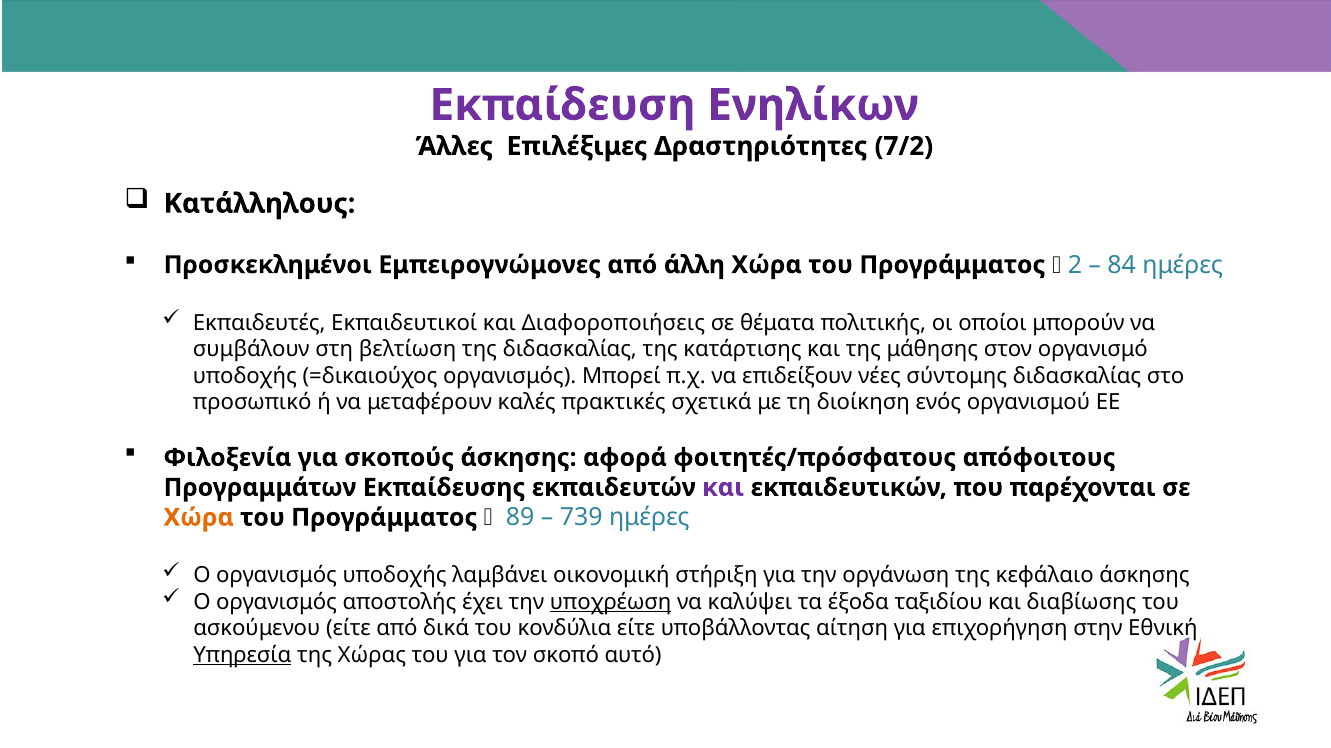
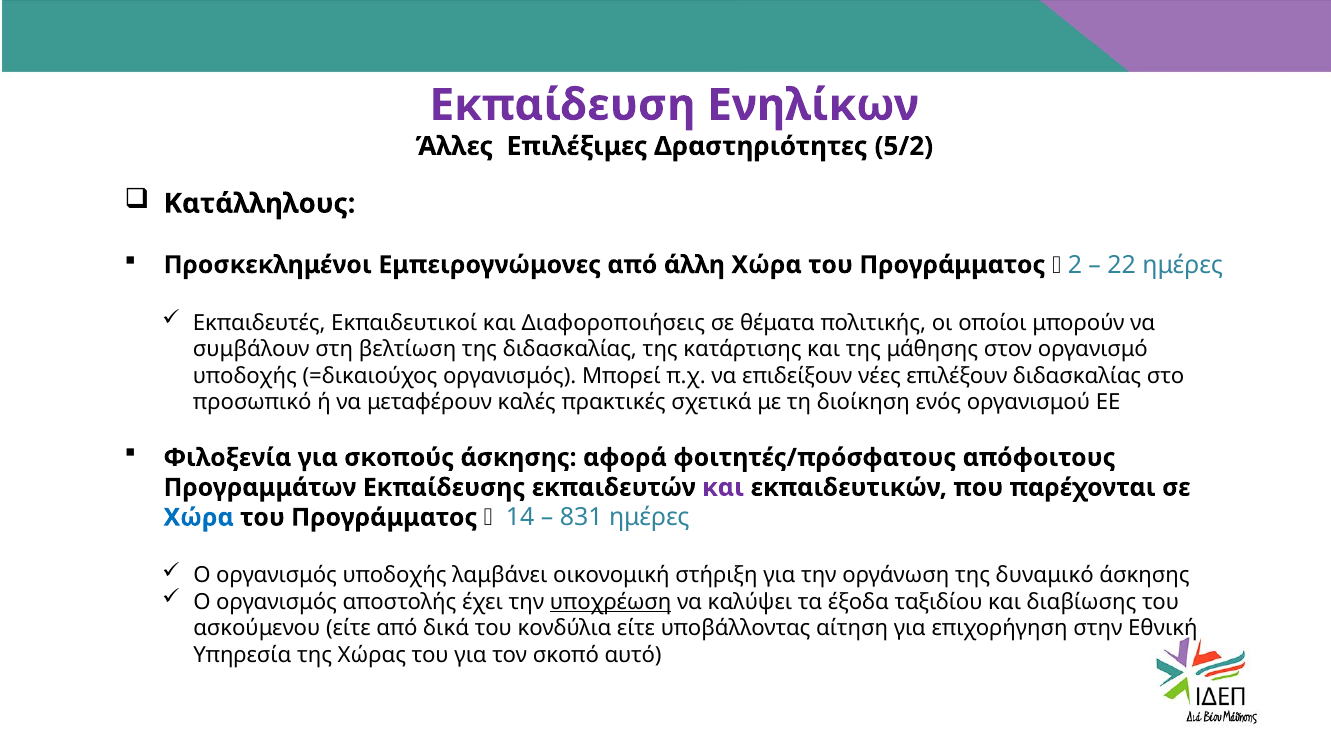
7/2: 7/2 -> 5/2 (904, 146)
84: 84 -> 22 (1122, 265)
σύντομης: σύντομης -> επιλέξουν (957, 376)
Χώρα colour: orange -> blue (199, 518)
89: 89 -> 14 (520, 518)
739: 739 -> 831 (581, 518)
κεφάλαιο: κεφάλαιο -> δυναμικό (1045, 576)
Υπηρεσία underline: present -> none (242, 656)
